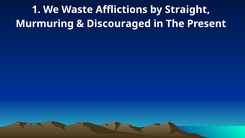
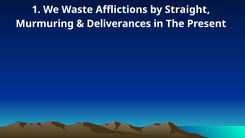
Discouraged: Discouraged -> Deliverances (119, 24)
